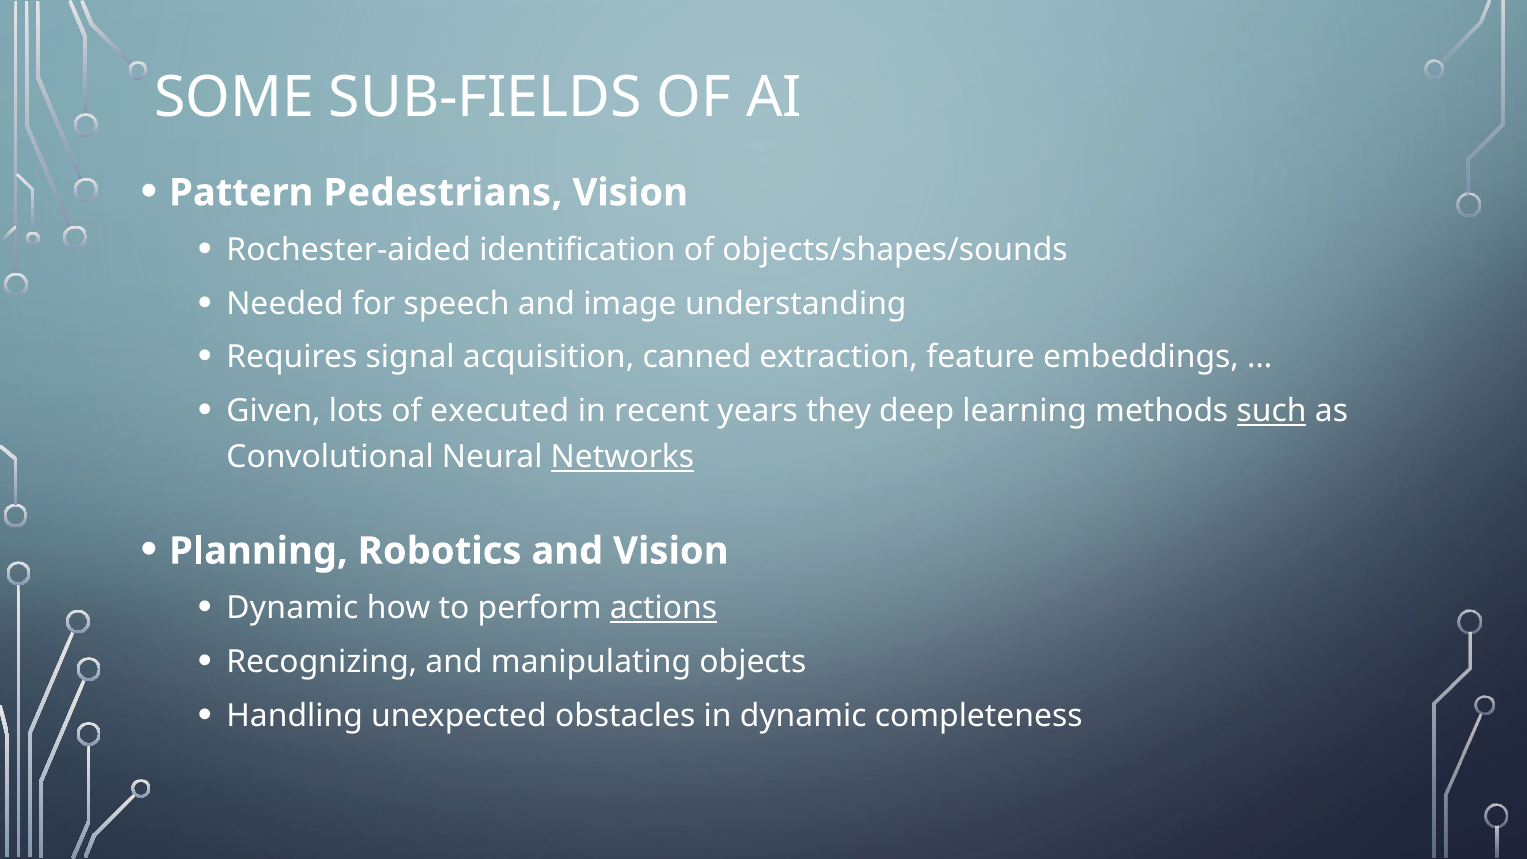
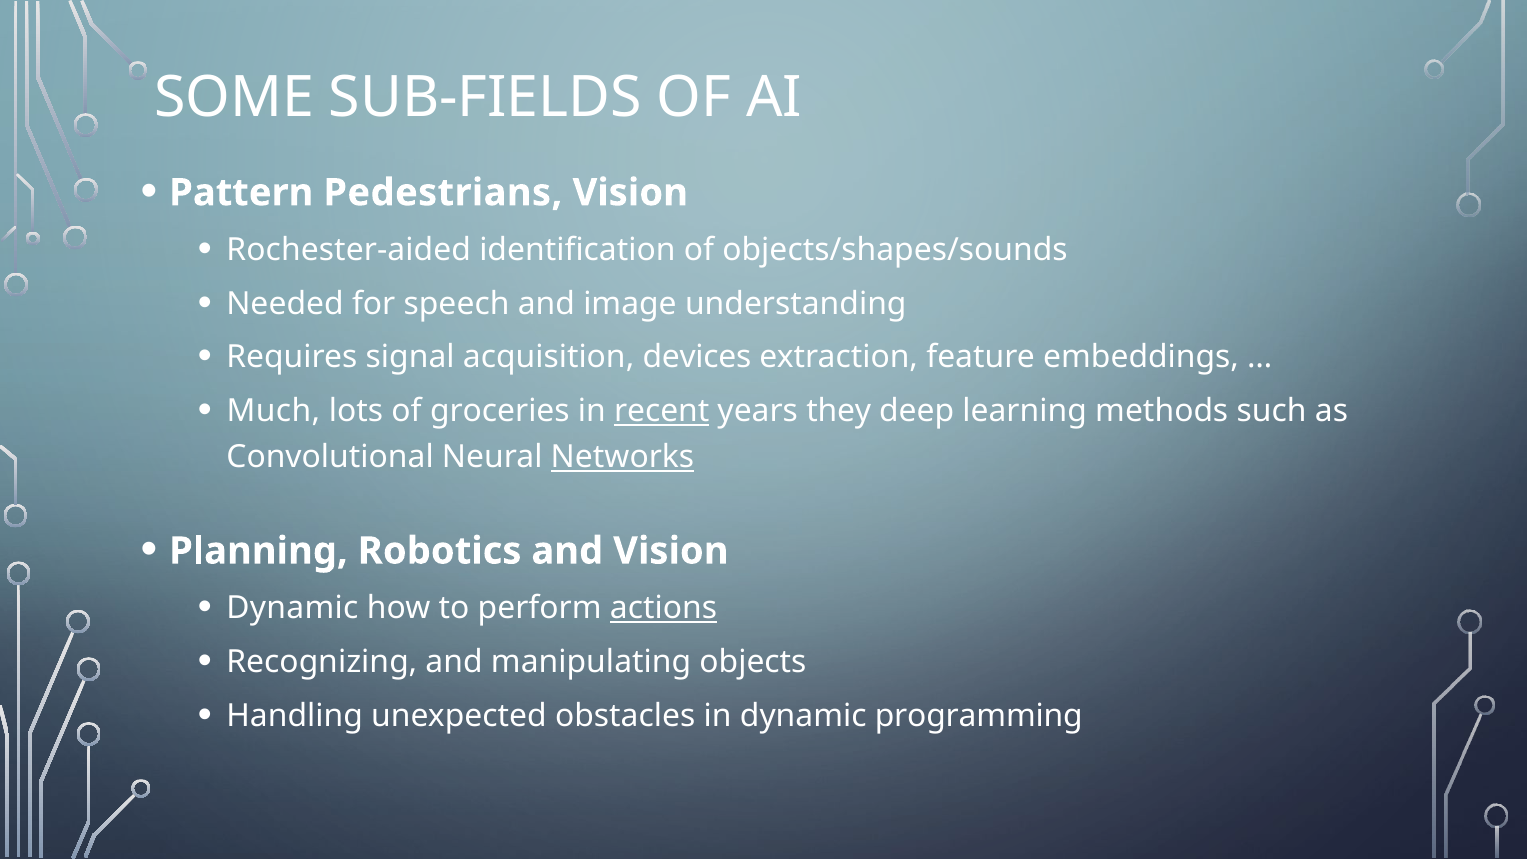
canned: canned -> devices (697, 357)
Given: Given -> Much (273, 411)
executed: executed -> groceries (500, 411)
recent underline: none -> present (662, 411)
such underline: present -> none (1272, 411)
completeness: completeness -> programming (979, 716)
